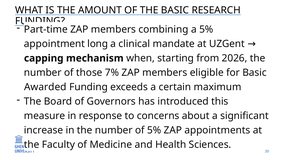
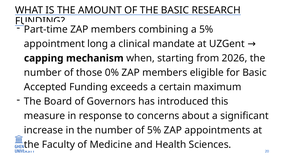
7%: 7% -> 0% (112, 73)
Awarded: Awarded -> Accepted (45, 87)
